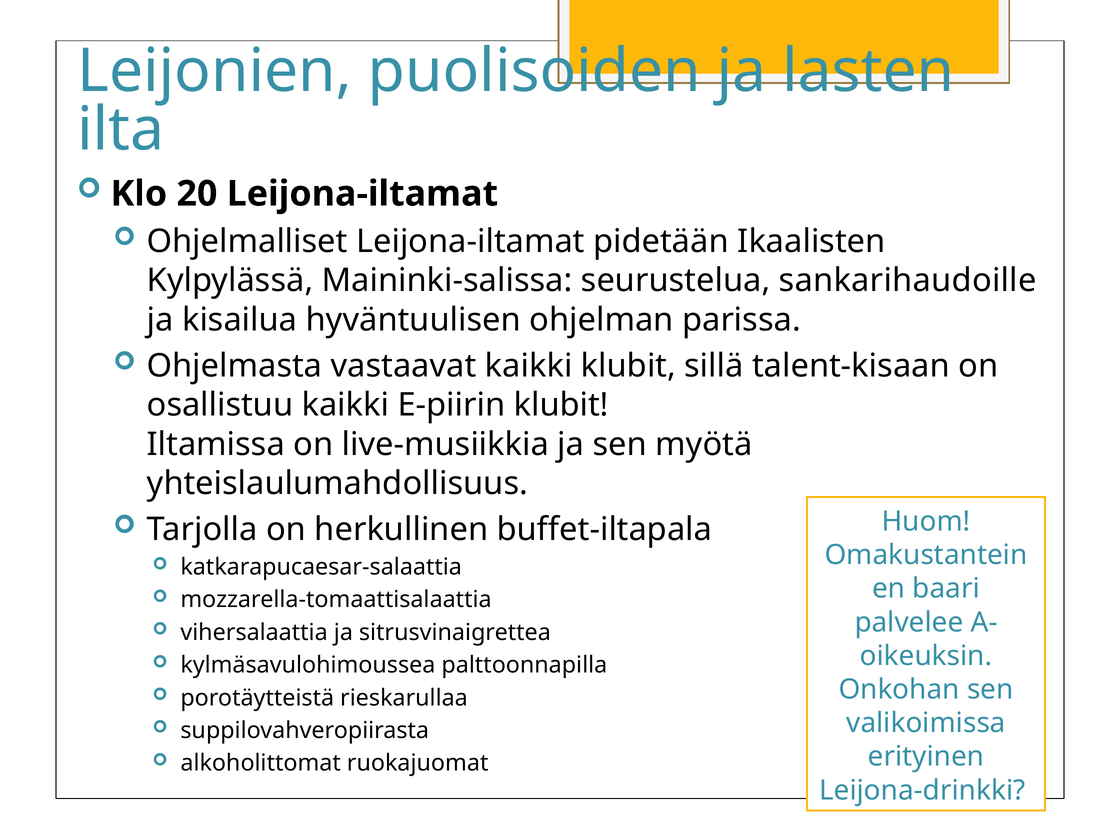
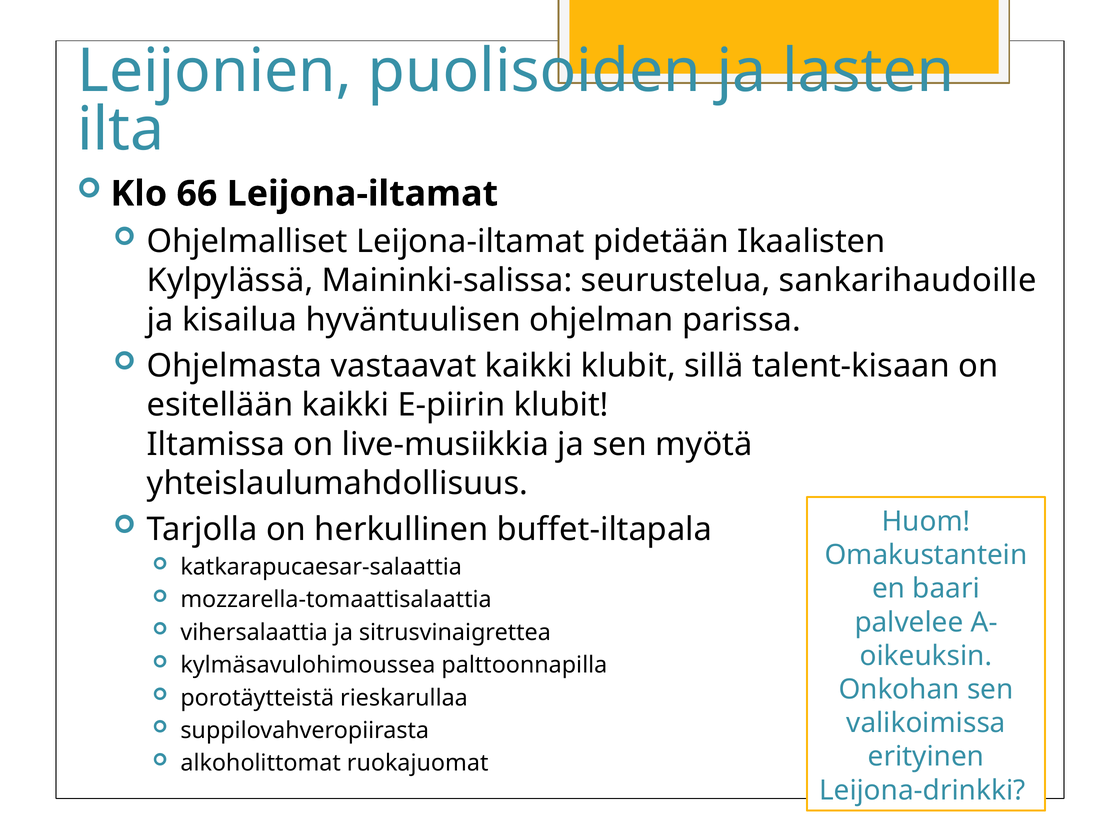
20: 20 -> 66 (197, 194)
osallistuu: osallistuu -> esitellään (220, 405)
